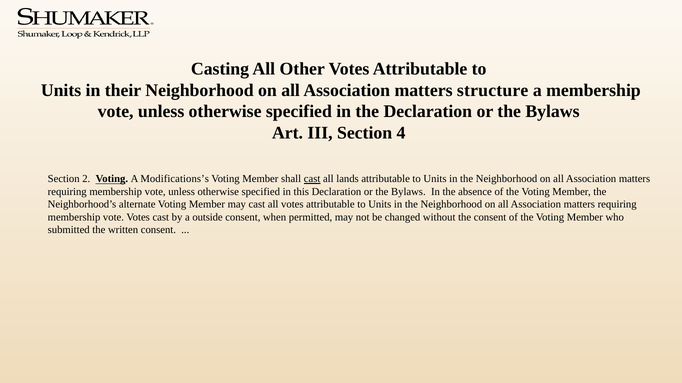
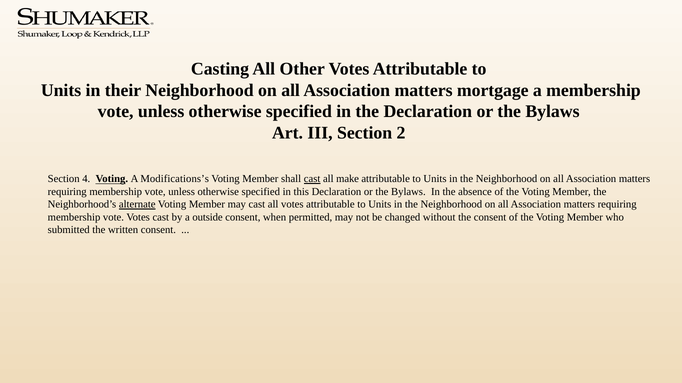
structure: structure -> mortgage (493, 90)
4: 4 -> 2 (401, 133)
2: 2 -> 4 (86, 179)
lands: lands -> make (348, 179)
alternate underline: none -> present (137, 205)
